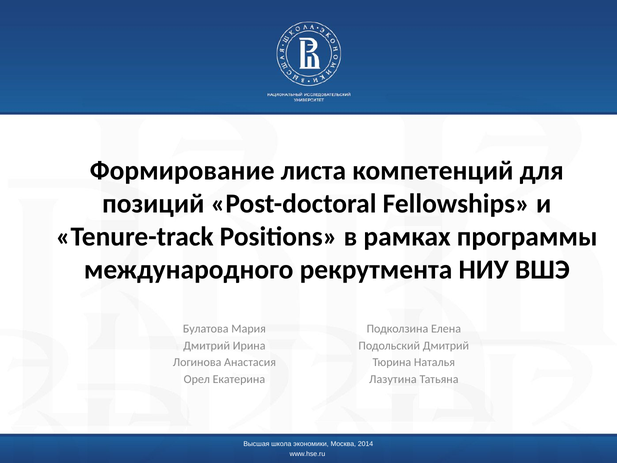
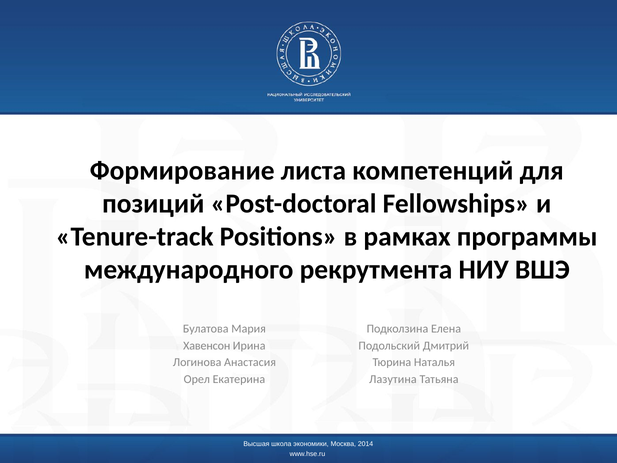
Дмитрий: Дмитрий -> Хавенсон (207, 346)
